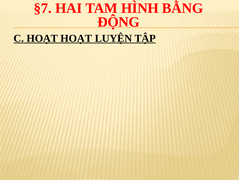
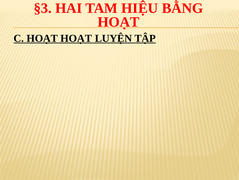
§7: §7 -> §3 (43, 8)
HÌNH: HÌNH -> HIỆU (140, 8)
ĐỘNG: ĐỘNG -> HOẠT (118, 22)
